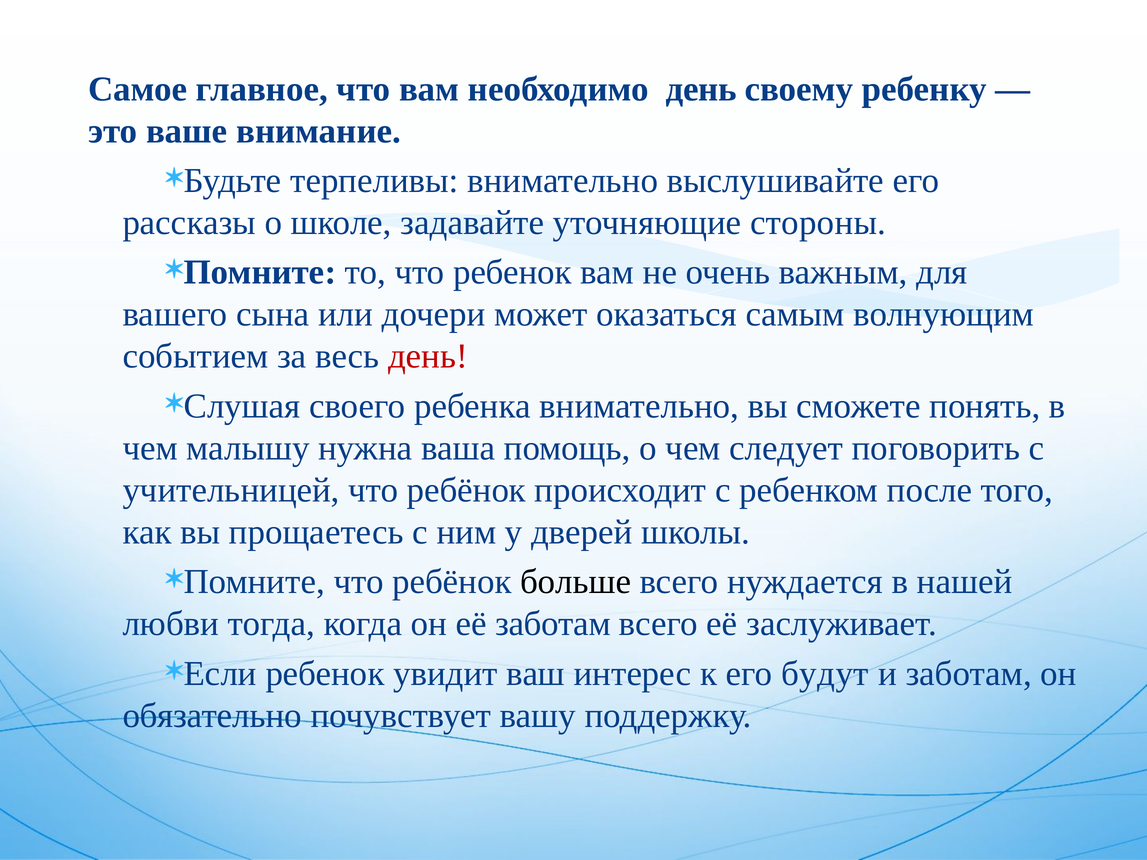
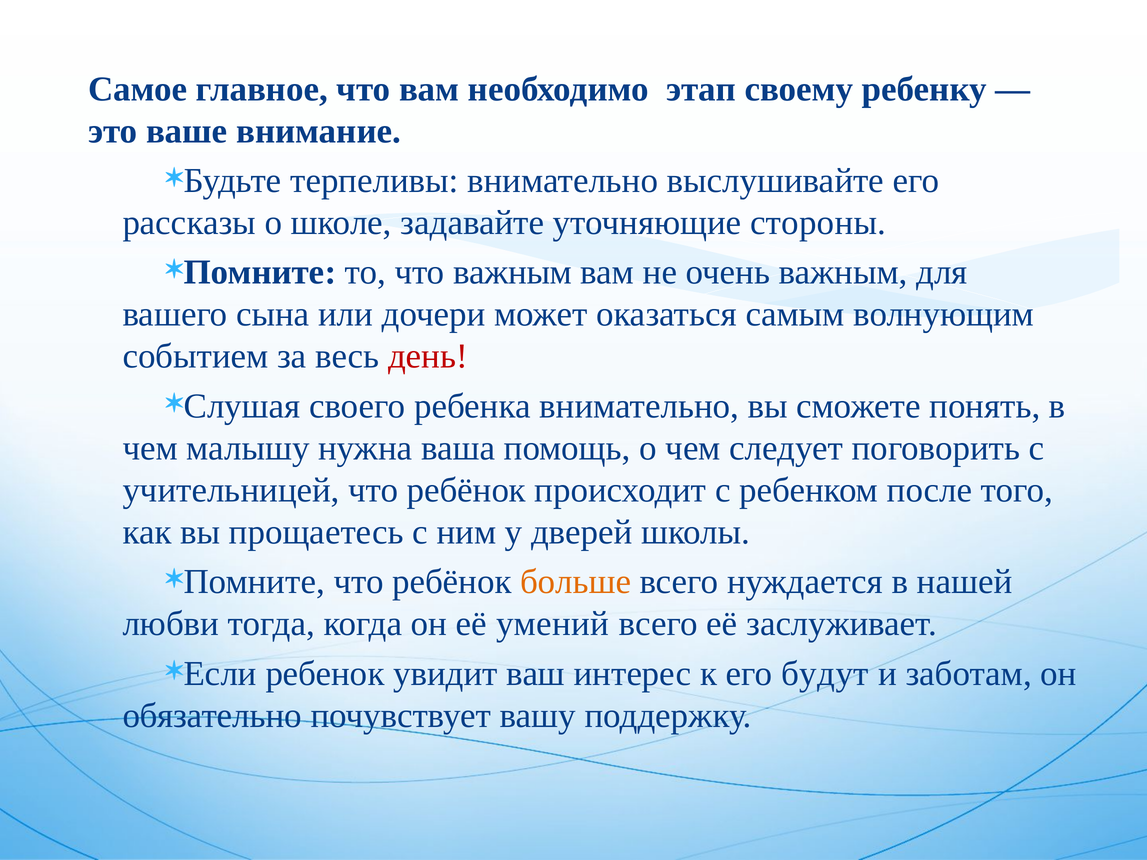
необходимо день: день -> этап (701, 89)
что ребенок: ребенок -> важным (513, 272)
больше colour: black -> orange (576, 582)
её заботам: заботам -> умений (553, 624)
